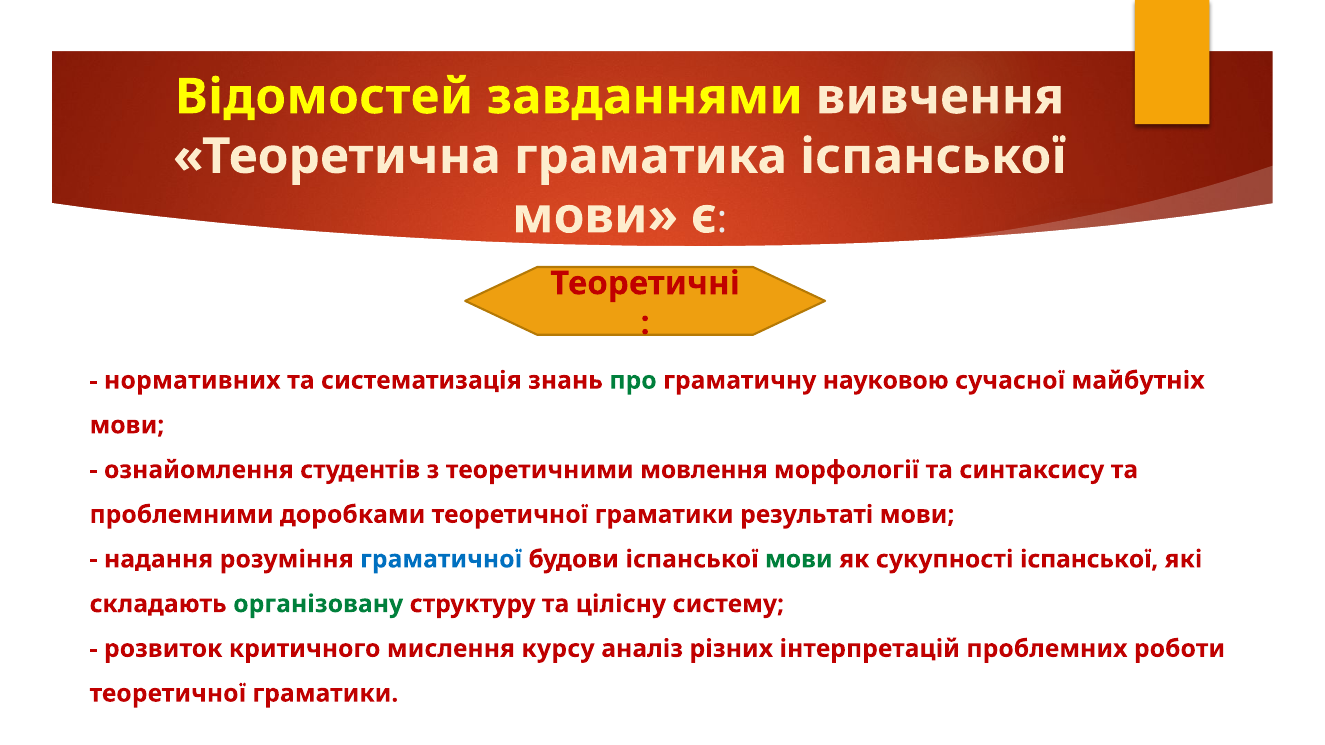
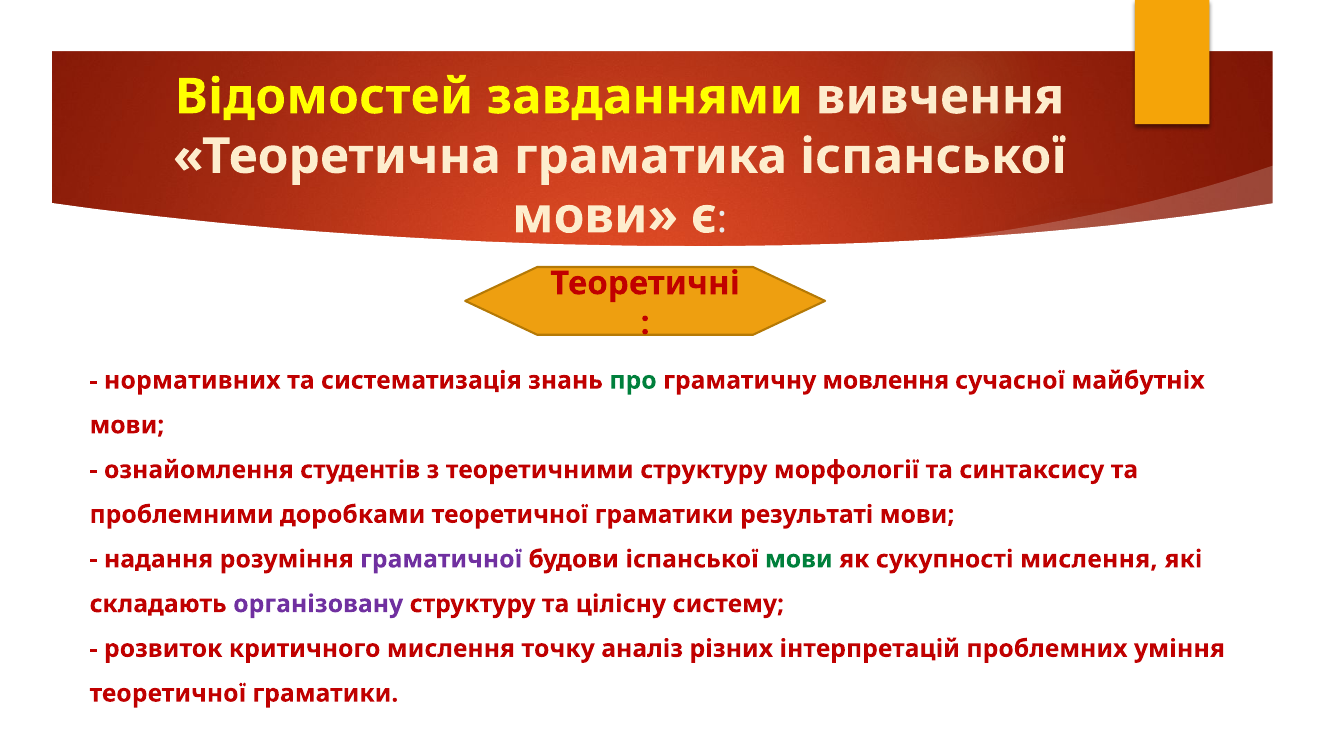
науковою: науковою -> мовлення (886, 381)
теоретичними мовлення: мовлення -> структуру (704, 470)
граматичної colour: blue -> purple (441, 560)
сукупності іспанської: іспанської -> мислення (1089, 560)
організовану colour: green -> purple (318, 604)
курсу: курсу -> точку (558, 649)
роботи: роботи -> уміння (1179, 649)
